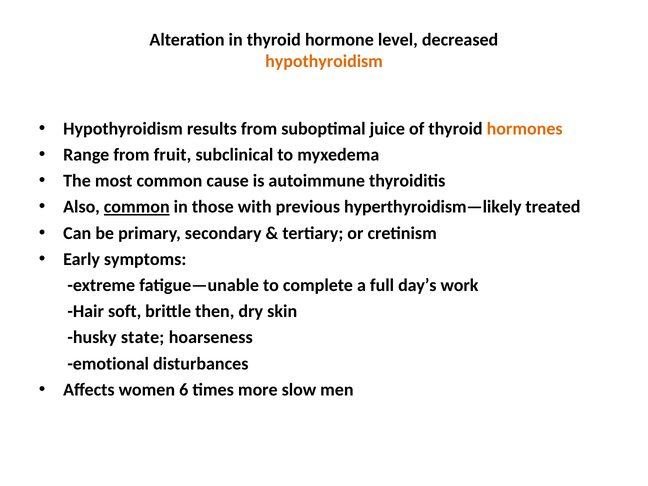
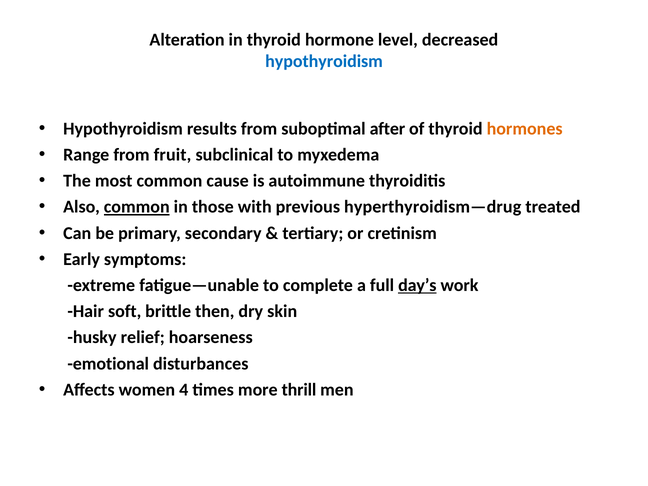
hypothyroidism colour: orange -> blue (324, 61)
juice: juice -> after (387, 129)
hyperthyroidism—likely: hyperthyroidism—likely -> hyperthyroidism—drug (433, 207)
day’s underline: none -> present (417, 285)
state: state -> relief (143, 337)
6: 6 -> 4 (184, 390)
slow: slow -> thrill (299, 390)
